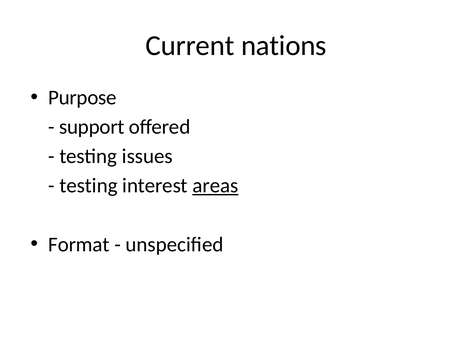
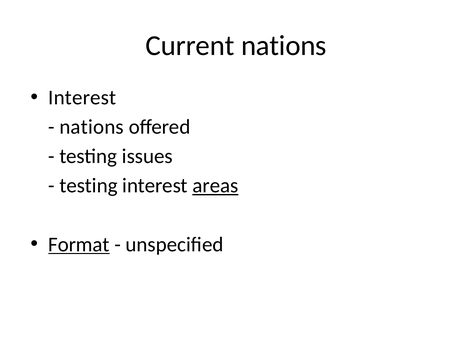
Purpose: Purpose -> Interest (82, 98)
support: support -> nations (92, 127)
Format underline: none -> present (79, 244)
